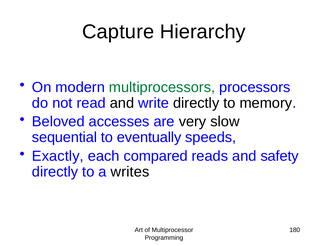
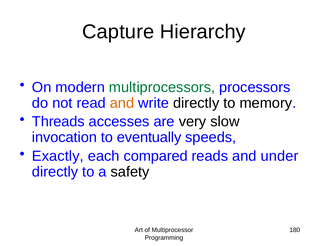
and colour: black -> orange (122, 103)
Beloved: Beloved -> Threads (58, 122)
sequential: sequential -> invocation (64, 137)
safety: safety -> under (280, 156)
writes: writes -> safety (130, 172)
